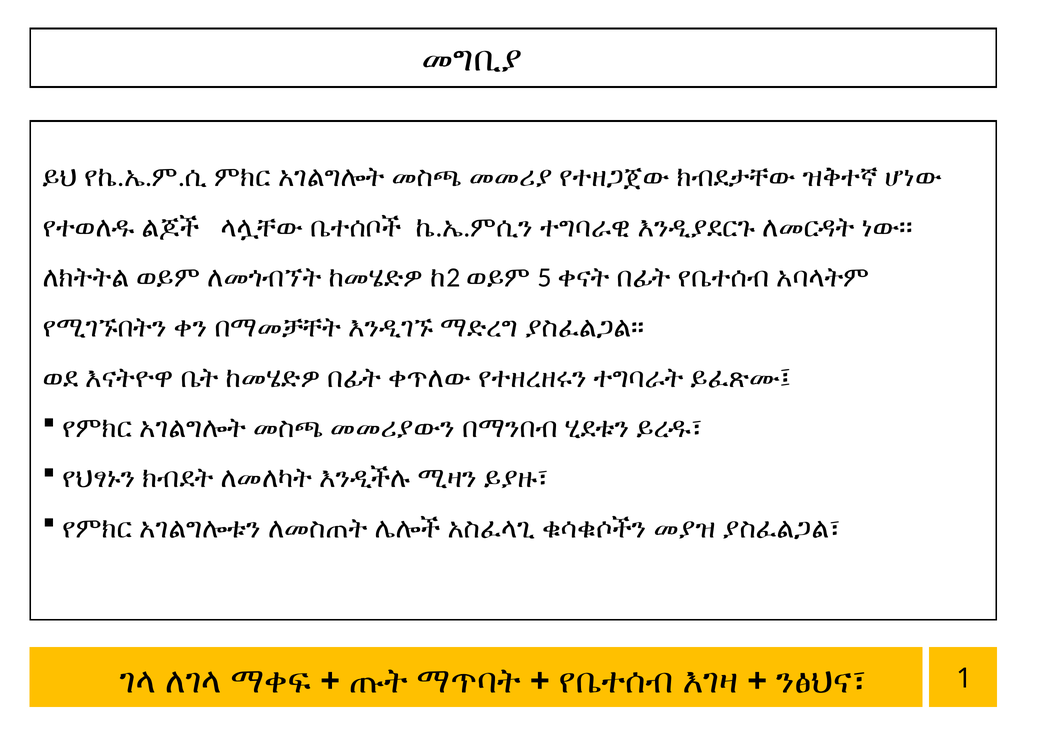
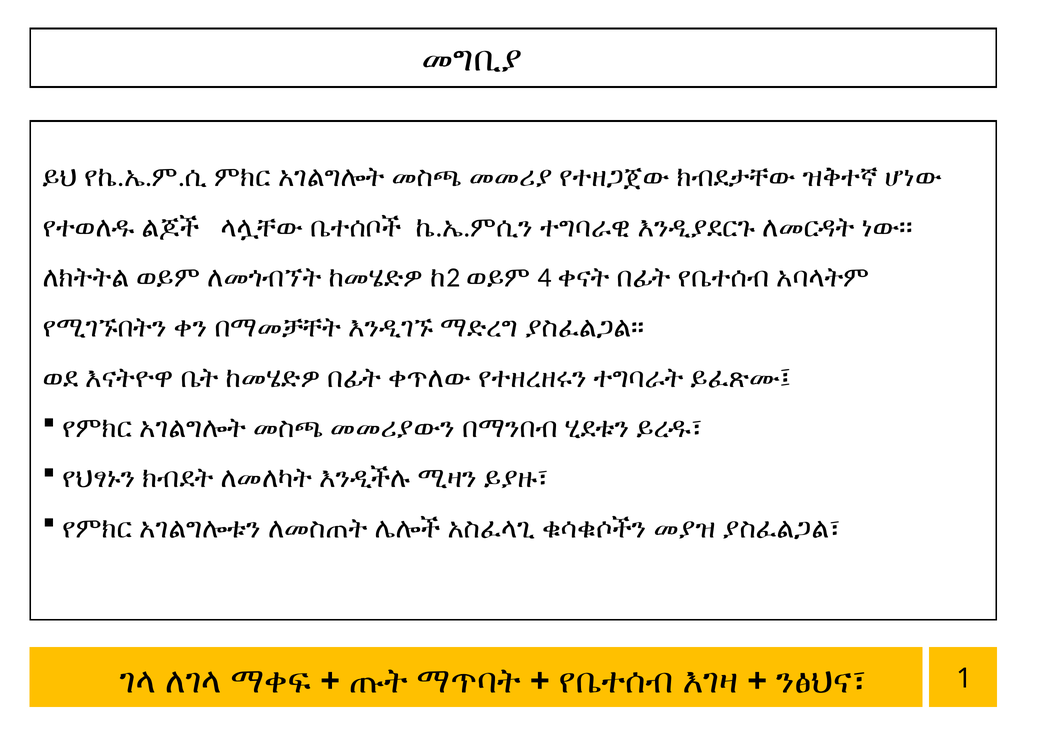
5: 5 -> 4 (544, 278)
